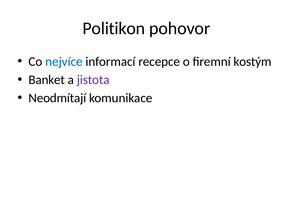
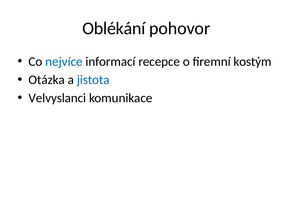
Politikon: Politikon -> Oblékání (114, 28)
Banket: Banket -> Otázka (47, 80)
jistota colour: purple -> blue (93, 80)
Neodmítají: Neodmítají -> Velvyslanci (57, 98)
